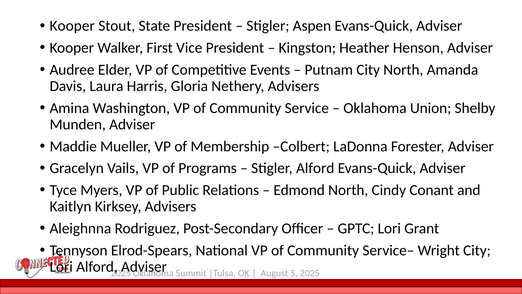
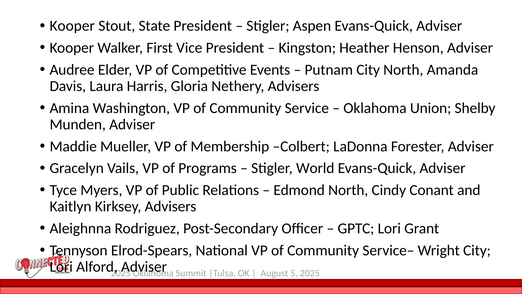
Stigler Alford: Alford -> World (315, 168)
